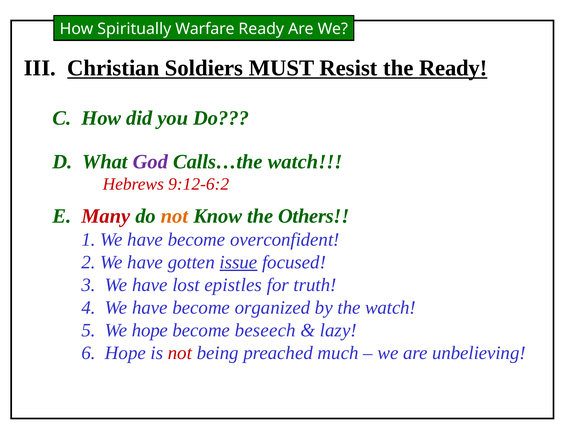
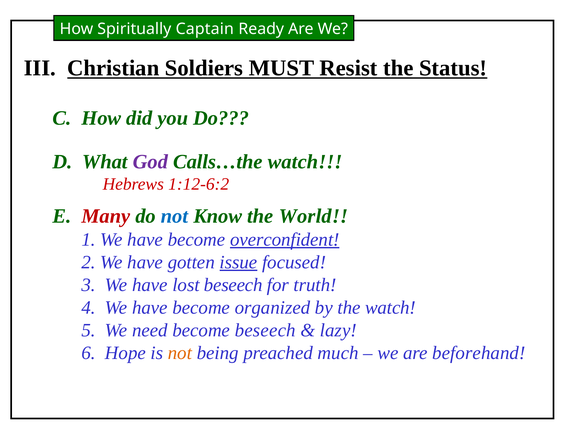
Warfare: Warfare -> Captain (205, 29)
the Ready: Ready -> Status (453, 68)
9:12-6:2: 9:12-6:2 -> 1:12-6:2 (199, 184)
not colour: orange -> blue (175, 216)
Others: Others -> World (314, 216)
overconfident underline: none -> present (285, 240)
lost epistles: epistles -> beseech (233, 285)
We hope: hope -> need (150, 331)
not colour: red -> orange (180, 353)
unbelieving: unbelieving -> beforehand (479, 353)
